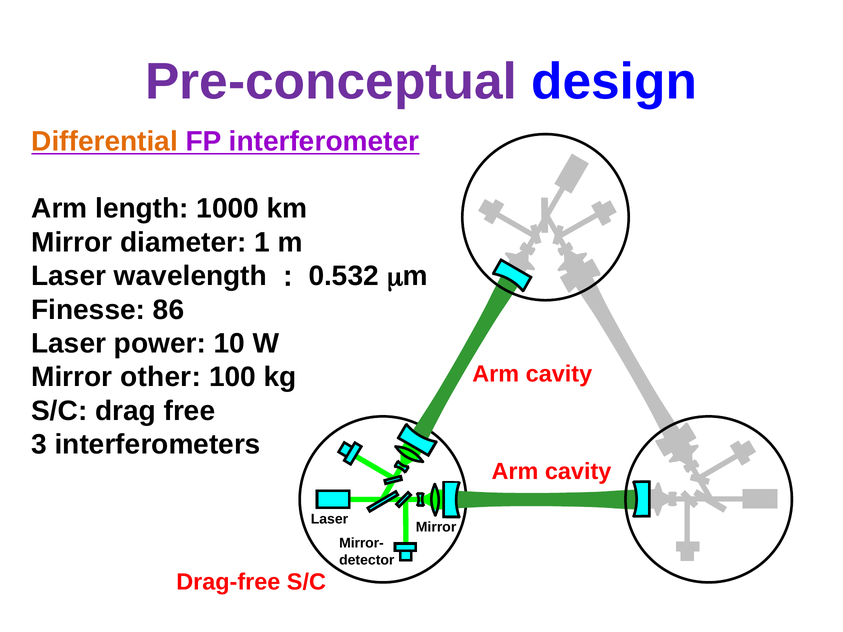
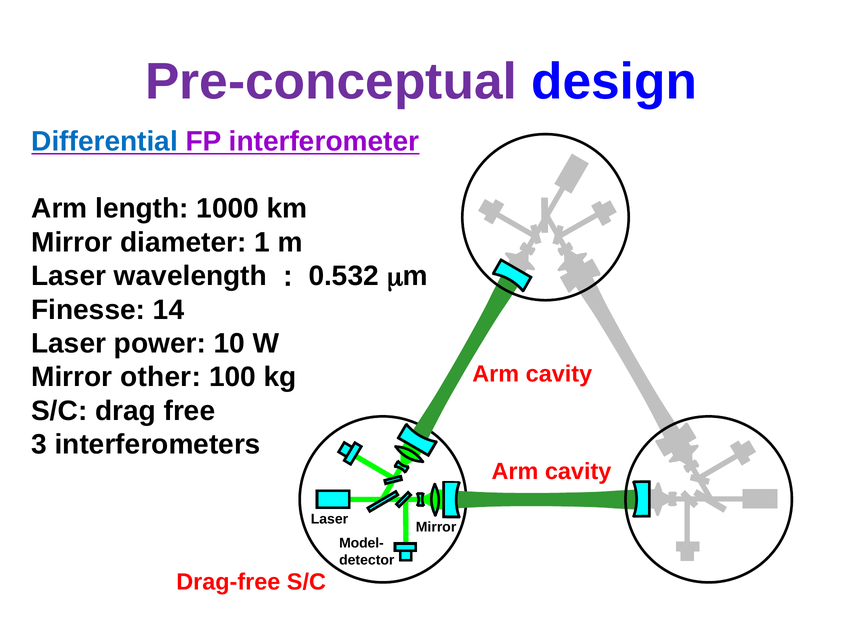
Differential colour: orange -> blue (105, 141)
86: 86 -> 14 (169, 310)
Mirror-: Mirror- -> Model- (361, 544)
